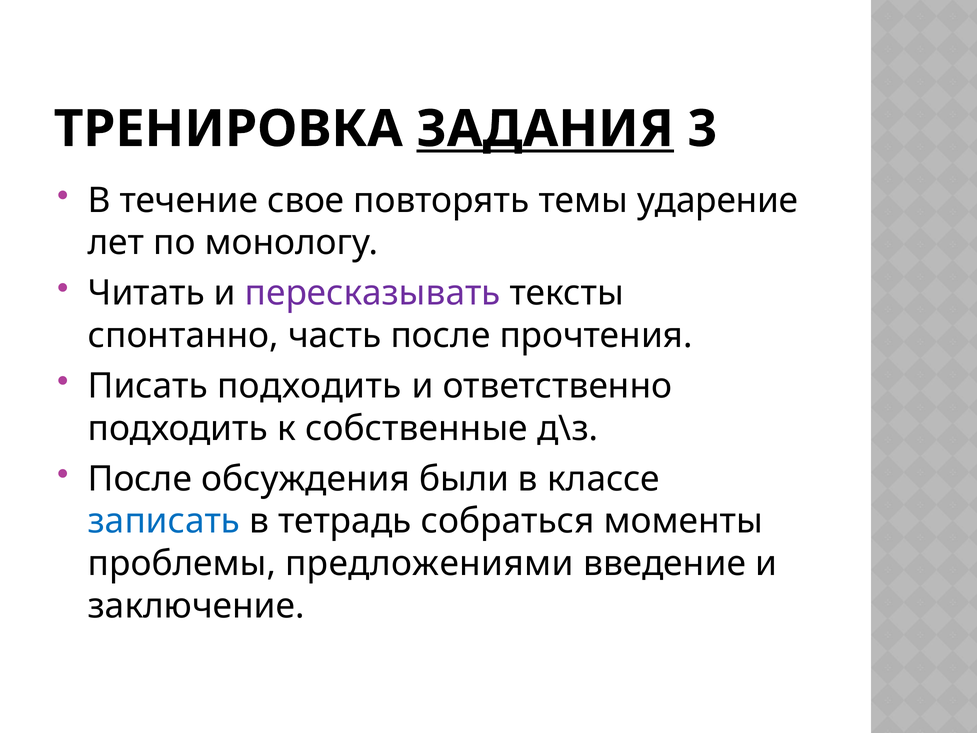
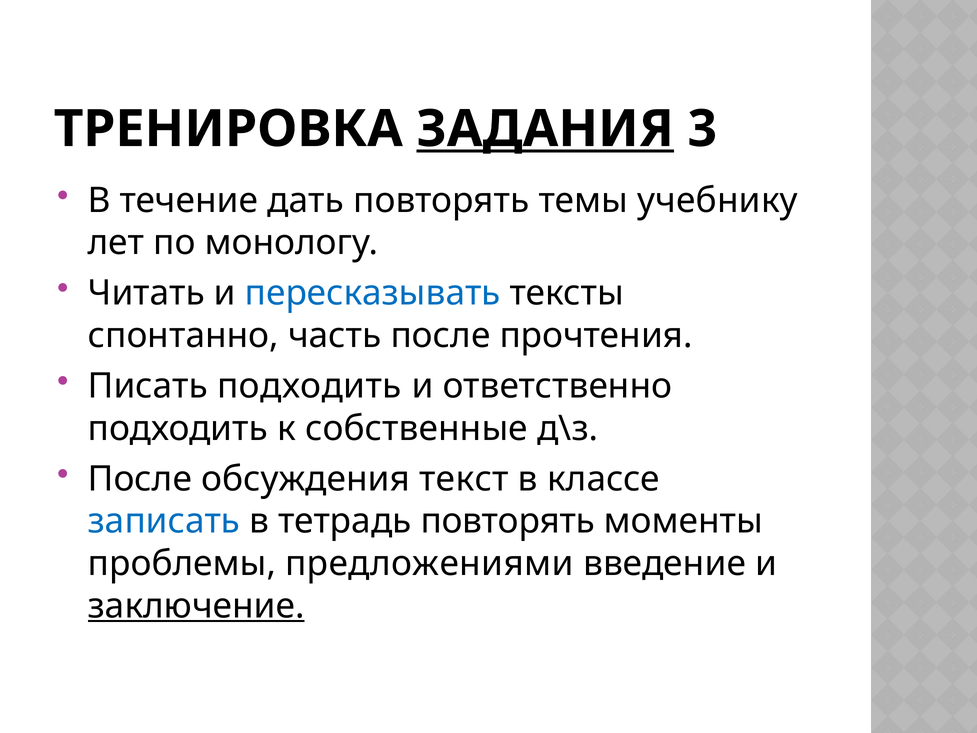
свое: свое -> дать (306, 200)
ударение: ударение -> учебнику (718, 200)
пересказывать colour: purple -> blue (373, 293)
были: были -> текст (464, 479)
тетрадь собраться: собраться -> повторять (508, 521)
заключение underline: none -> present (196, 606)
